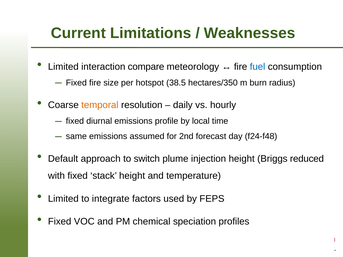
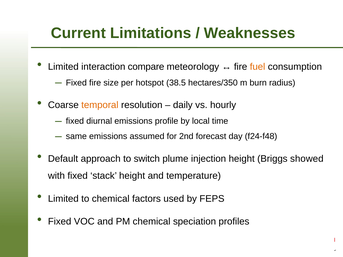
fuel colour: blue -> orange (258, 67)
reduced: reduced -> showed (307, 159)
to integrate: integrate -> chemical (111, 199)
